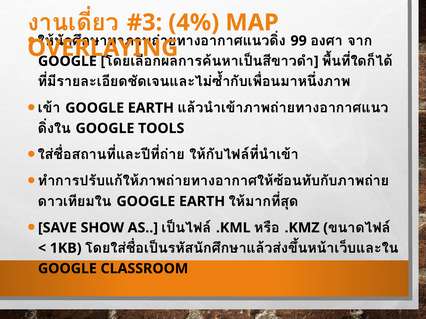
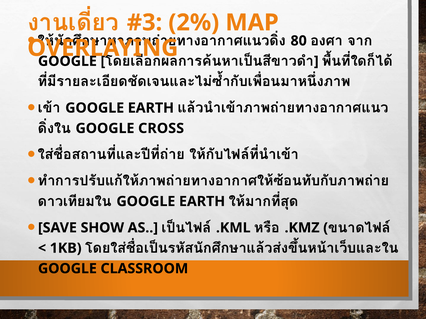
4%: 4% -> 2% (194, 23)
99: 99 -> 80 (299, 41)
TOOLS: TOOLS -> CROSS (161, 129)
